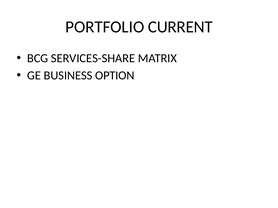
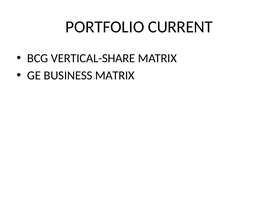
SERVICES-SHARE: SERVICES-SHARE -> VERTICAL-SHARE (93, 58)
BUSINESS OPTION: OPTION -> MATRIX (115, 76)
